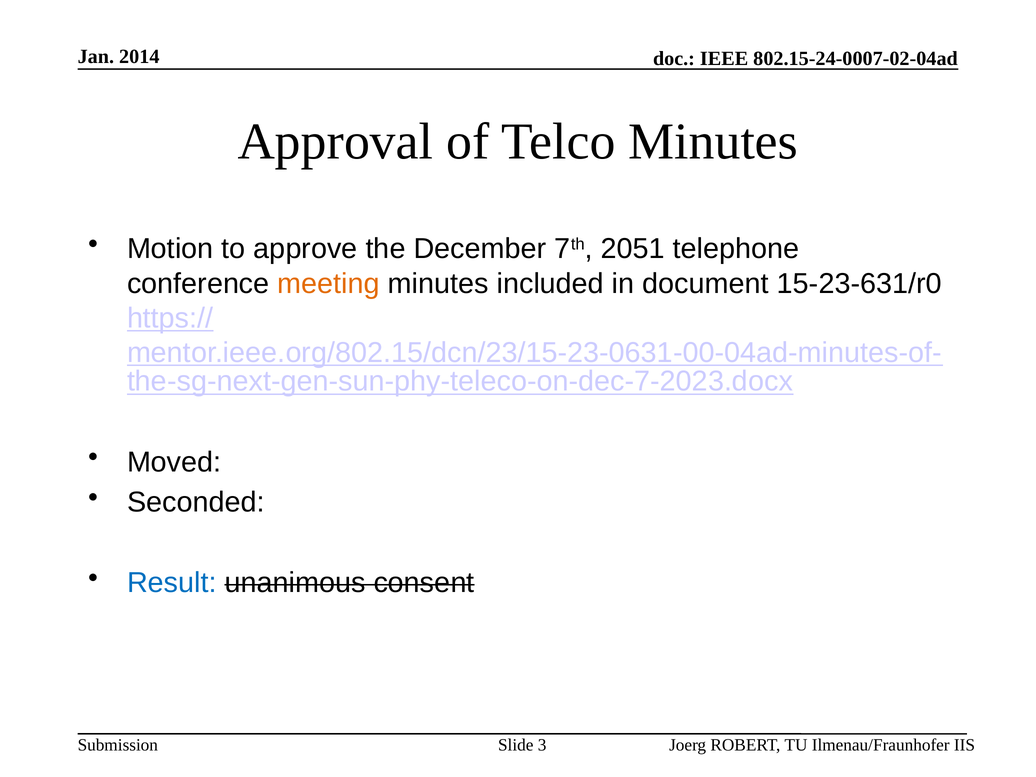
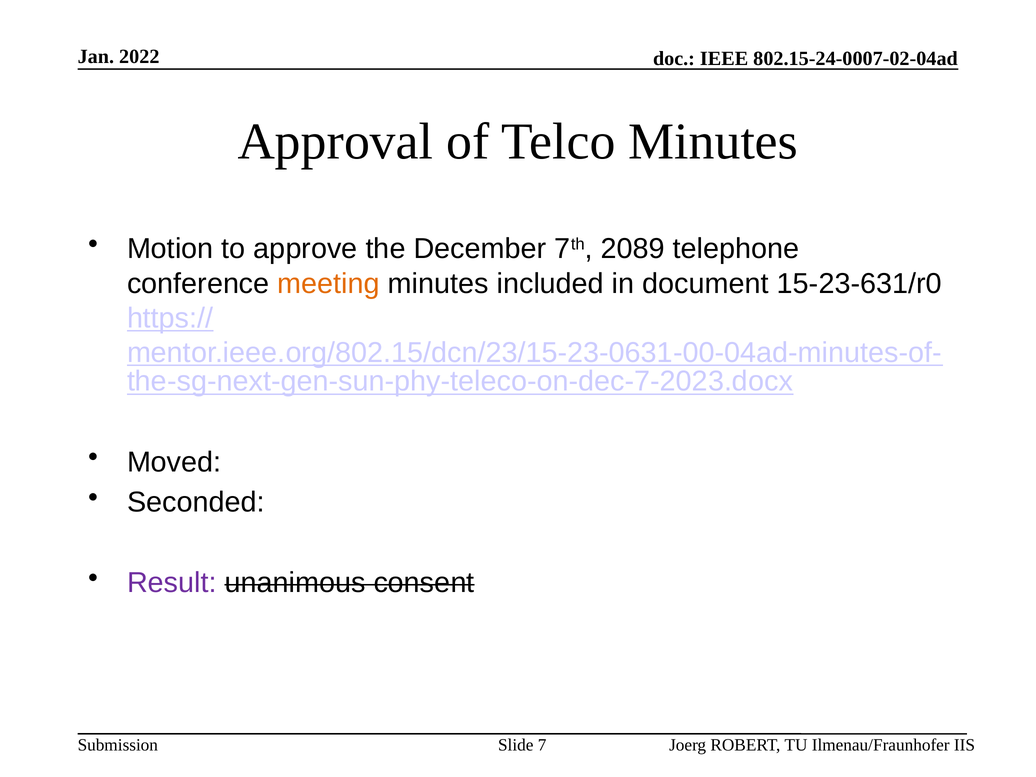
2014: 2014 -> 2022 (139, 57)
2051: 2051 -> 2089 (633, 249)
Result colour: blue -> purple (172, 583)
3: 3 -> 7 (542, 745)
